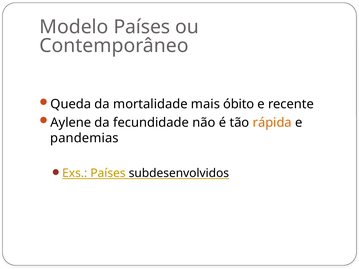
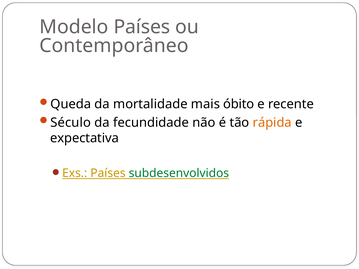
Aylene: Aylene -> Século (71, 123)
pandemias: pandemias -> expectativa (85, 138)
subdesenvolvidos colour: black -> green (179, 173)
